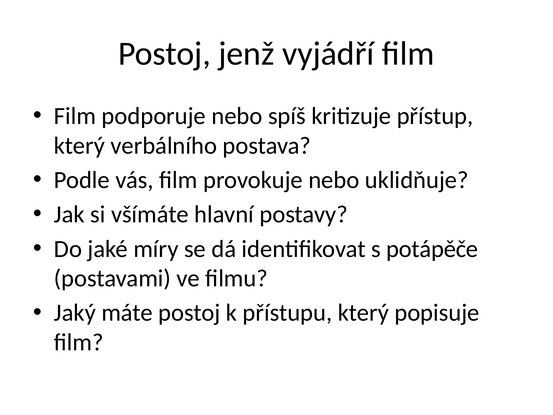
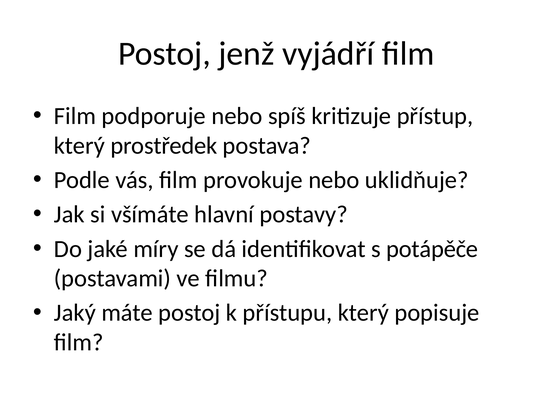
verbálního: verbálního -> prostředek (164, 146)
